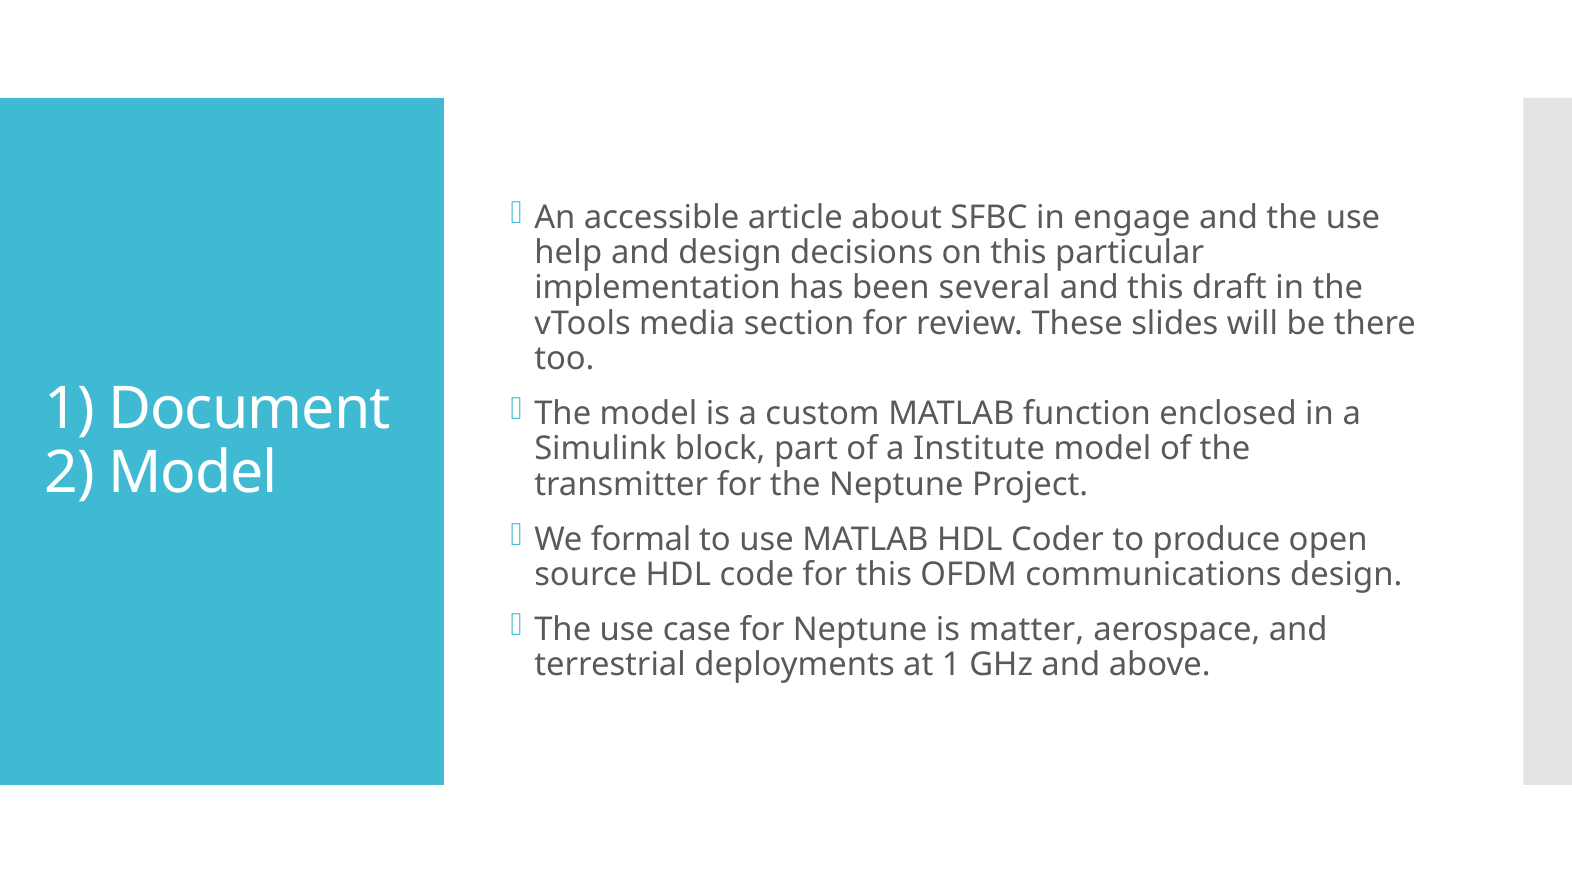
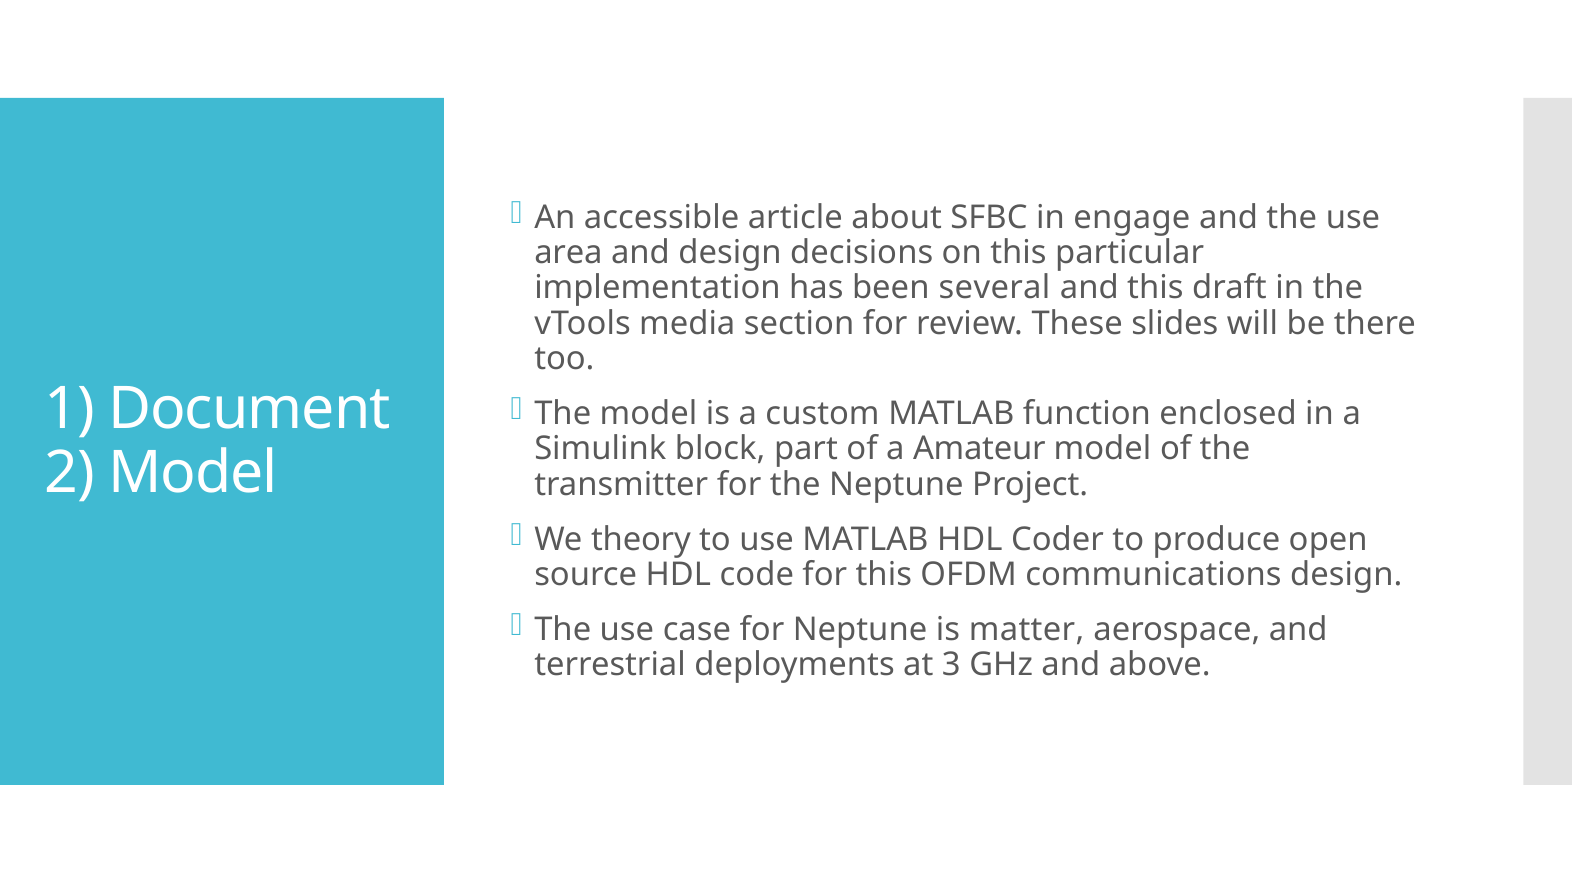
help: help -> area (568, 253)
Institute: Institute -> Amateur (979, 449)
formal: formal -> theory (641, 540)
at 1: 1 -> 3 (951, 665)
